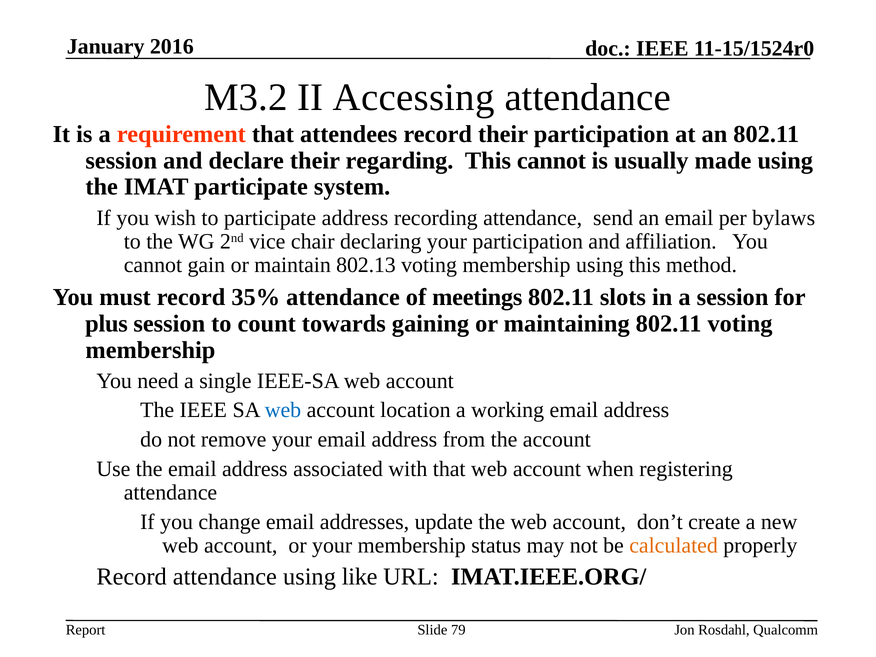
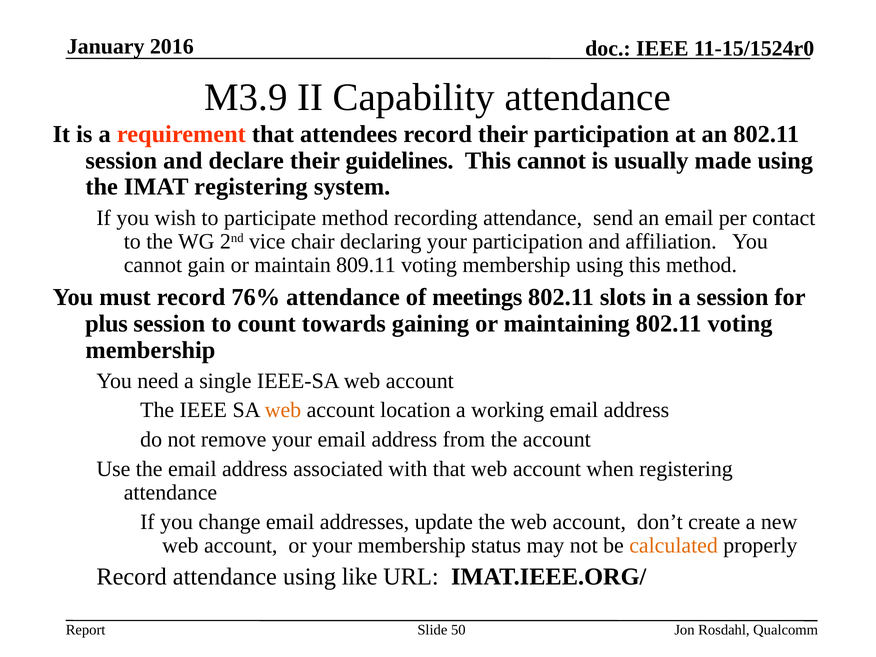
M3.2: M3.2 -> M3.9 (246, 98)
Accessing: Accessing -> Capability (414, 98)
regarding: regarding -> guidelines (400, 161)
IMAT participate: participate -> registering (251, 187)
participate address: address -> method (355, 218)
bylaws: bylaws -> contact (784, 218)
802.13: 802.13 -> 809.11 (366, 265)
35%: 35% -> 76% (256, 297)
web colour: blue -> orange (283, 410)
79: 79 -> 50 (458, 630)
